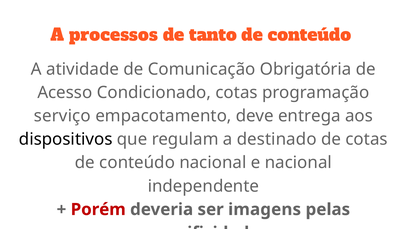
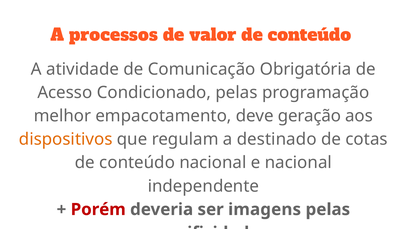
tanto: tanto -> valor (213, 35)
Condicionado cotas: cotas -> pelas (237, 92)
serviço: serviço -> melhor (62, 116)
entrega: entrega -> geração (309, 116)
dispositivos colour: black -> orange (66, 139)
